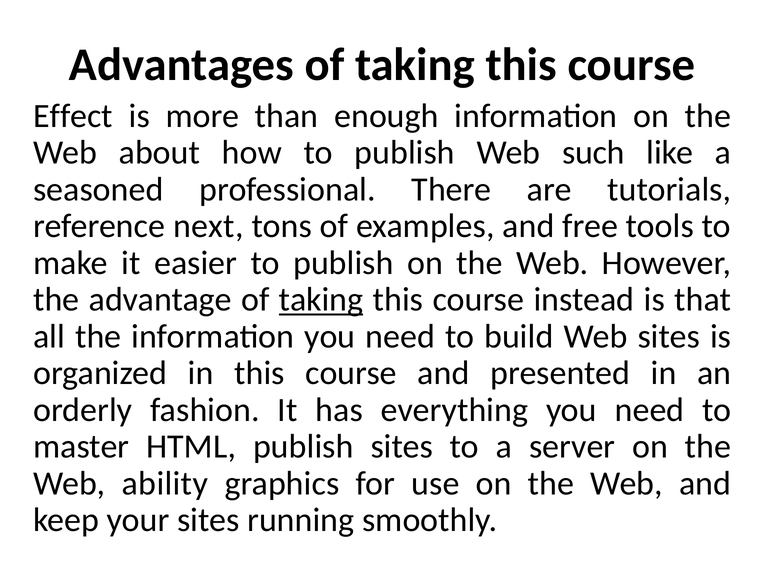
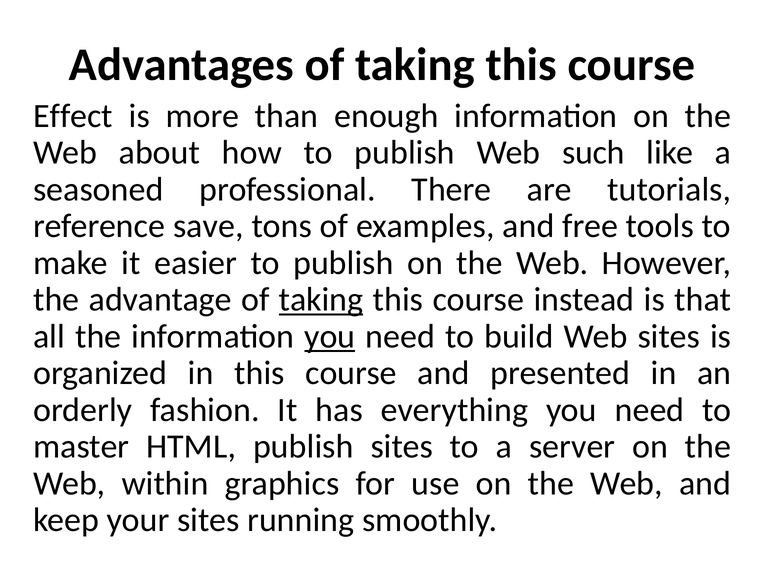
next: next -> save (208, 226)
you underline: none -> present (330, 336)
ability: ability -> within (165, 483)
